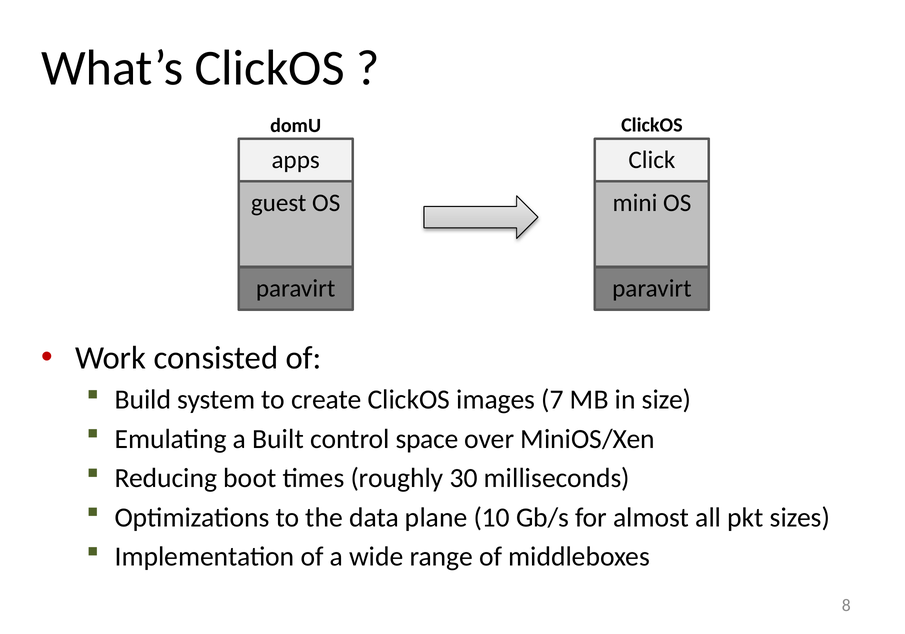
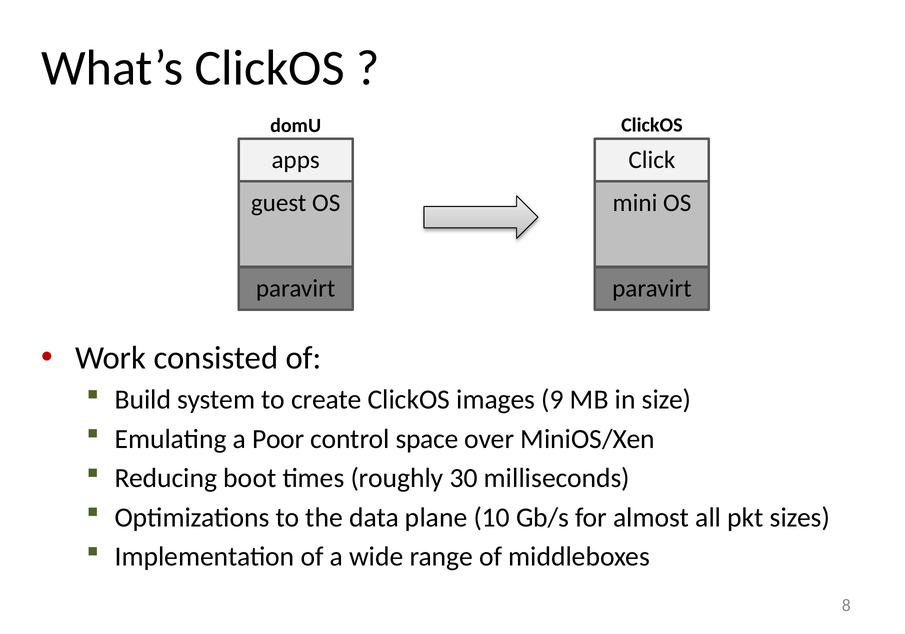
7: 7 -> 9 (553, 400)
Built: Built -> Poor (278, 439)
